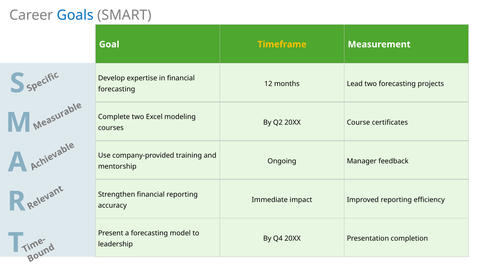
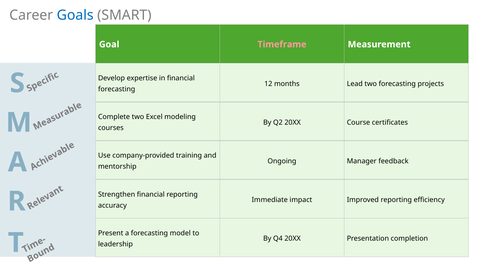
Timeframe colour: yellow -> pink (282, 44)
